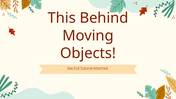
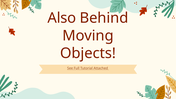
This: This -> Also (62, 18)
